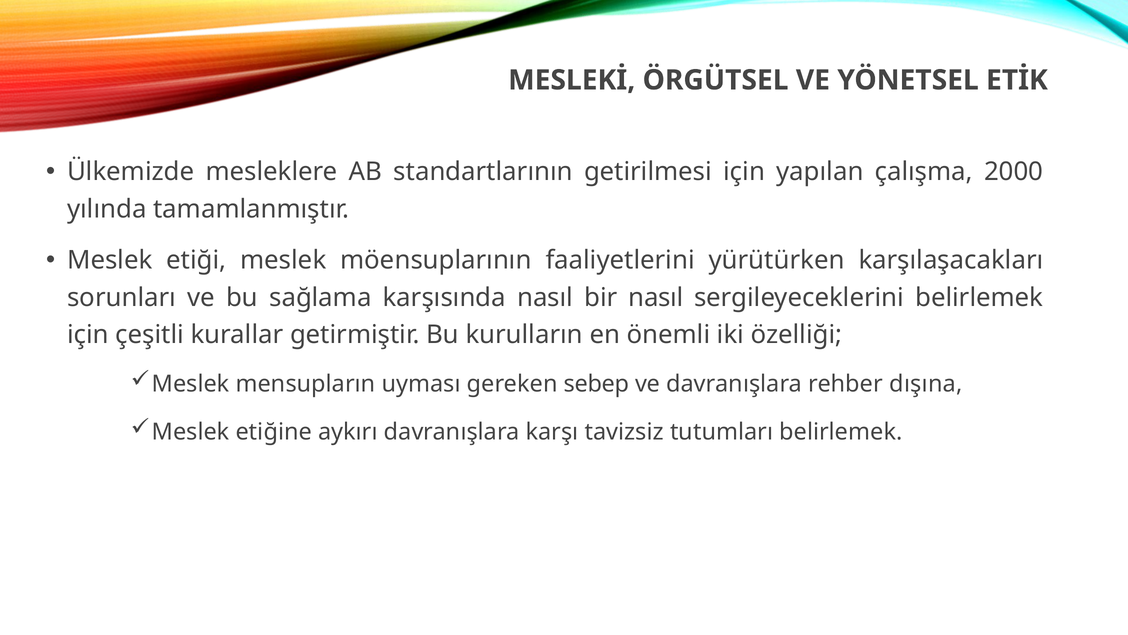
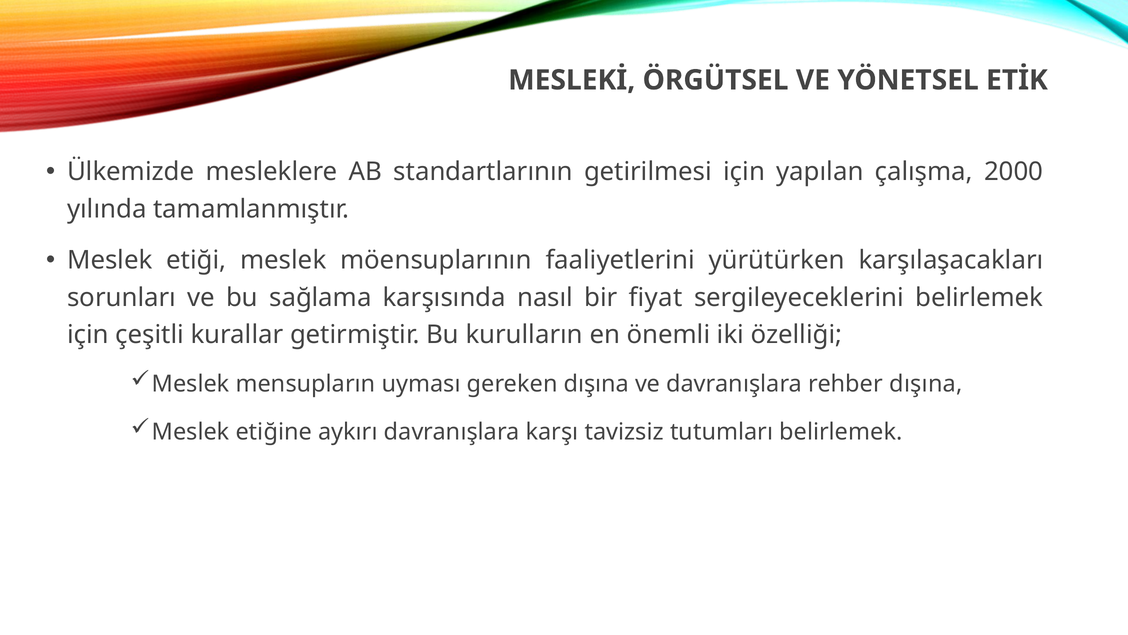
bir nasıl: nasıl -> fiyat (656, 297)
gereken sebep: sebep -> dışına (596, 384)
